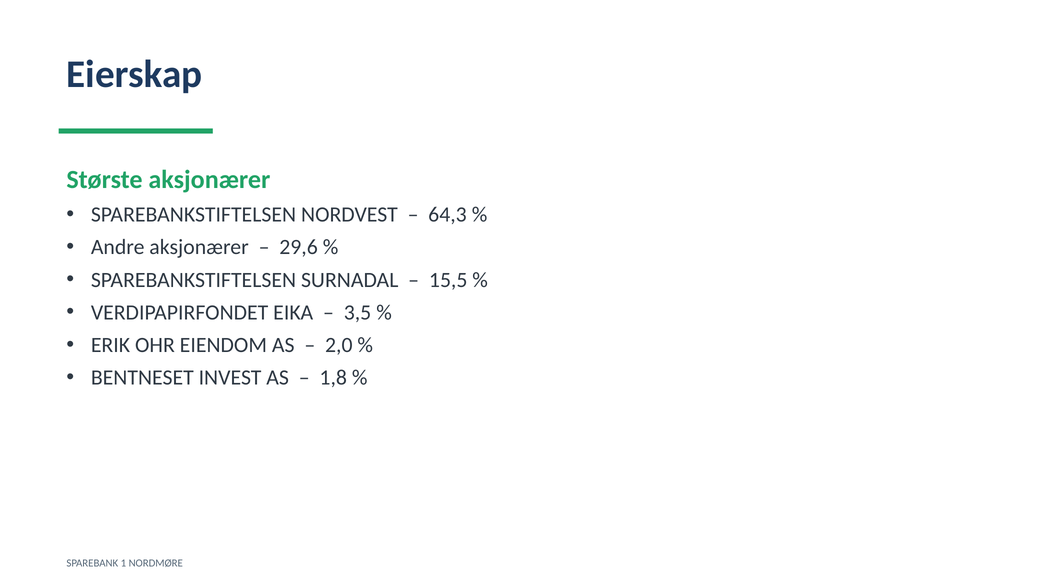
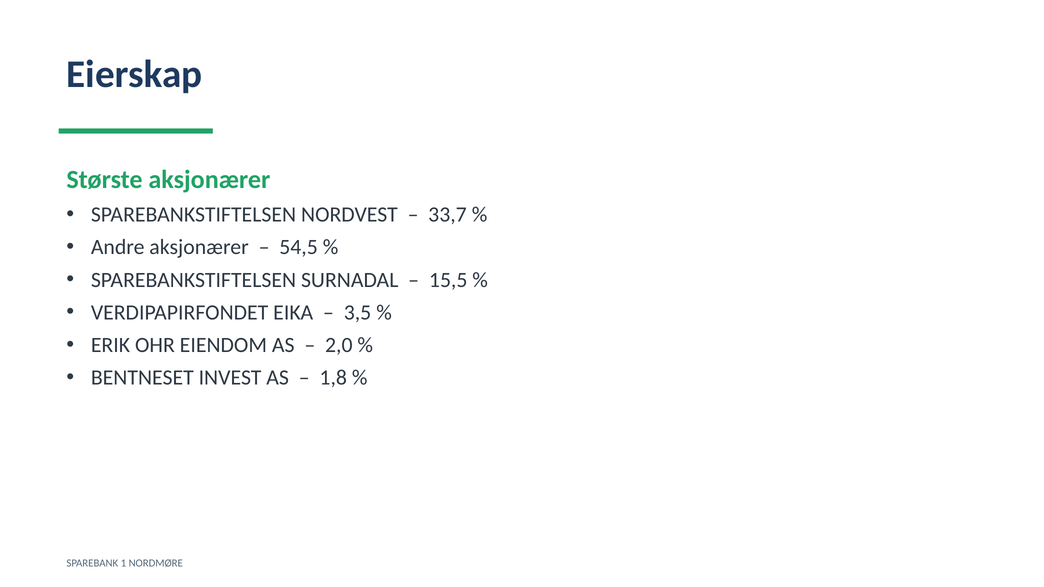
64,3: 64,3 -> 33,7 (447, 215)
29,6: 29,6 -> 54,5 (299, 247)
